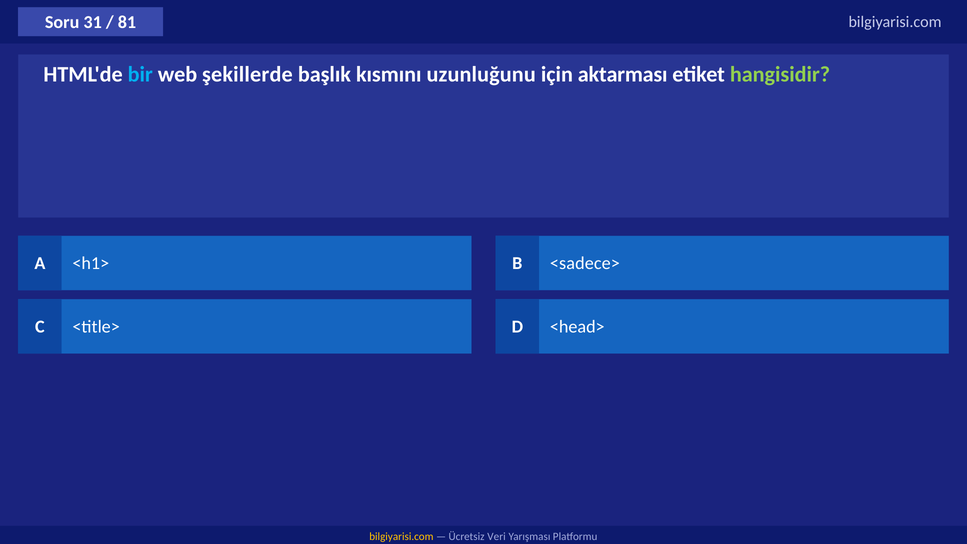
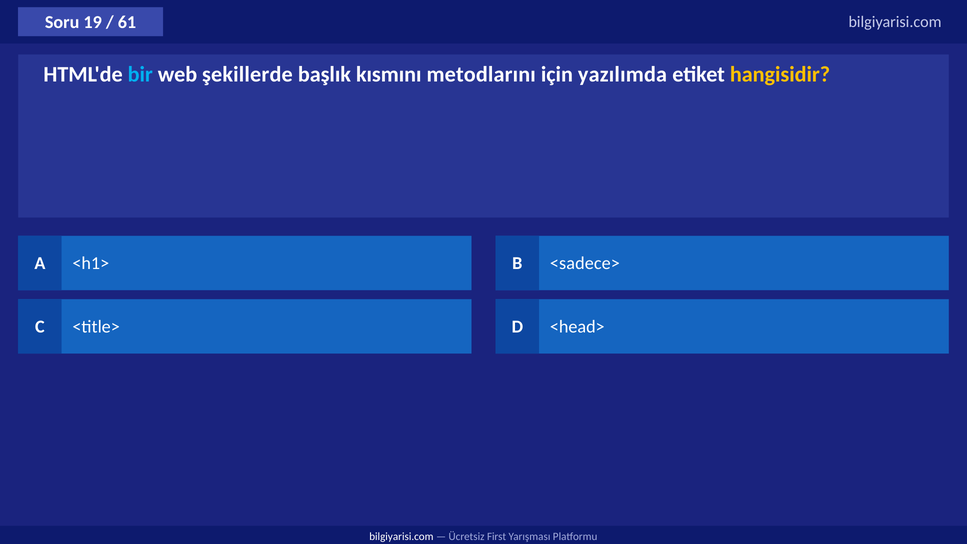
31: 31 -> 19 (93, 22)
81: 81 -> 61 (127, 22)
uzunluğunu: uzunluğunu -> metodlarını (481, 74)
aktarması: aktarması -> yazılımda (622, 74)
hangisidir colour: light green -> yellow (780, 74)
bilgiyarisi.com colour: yellow -> white (401, 536)
Veri: Veri -> First (497, 536)
